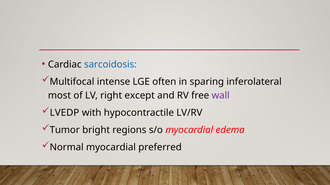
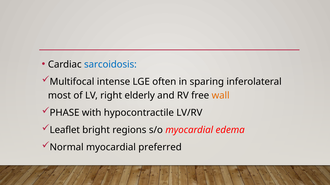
except: except -> elderly (140, 96)
wall colour: purple -> orange (221, 96)
LVEDP: LVEDP -> PHASE (65, 113)
Tumor: Tumor -> Leaflet (65, 130)
